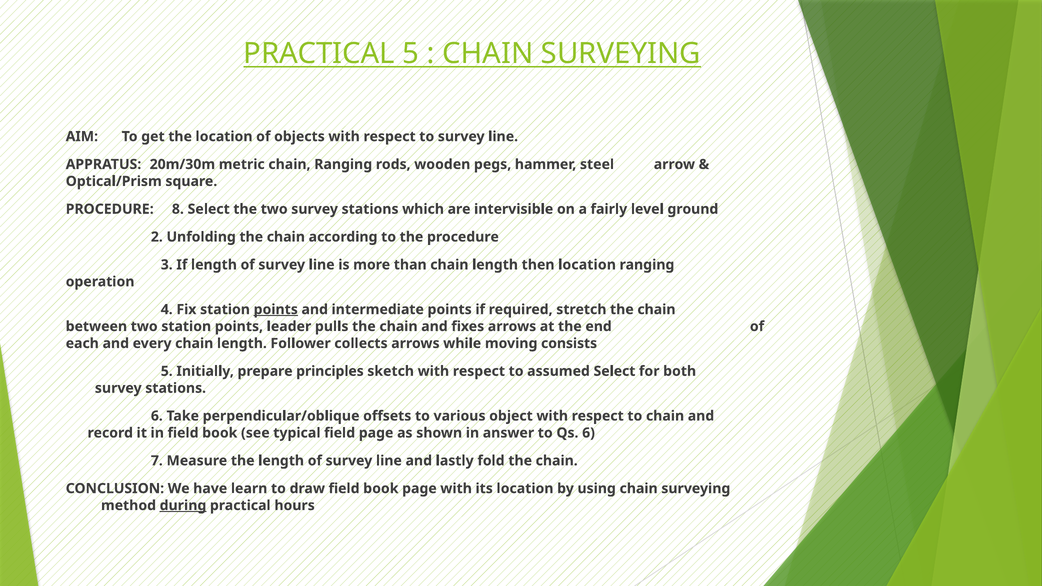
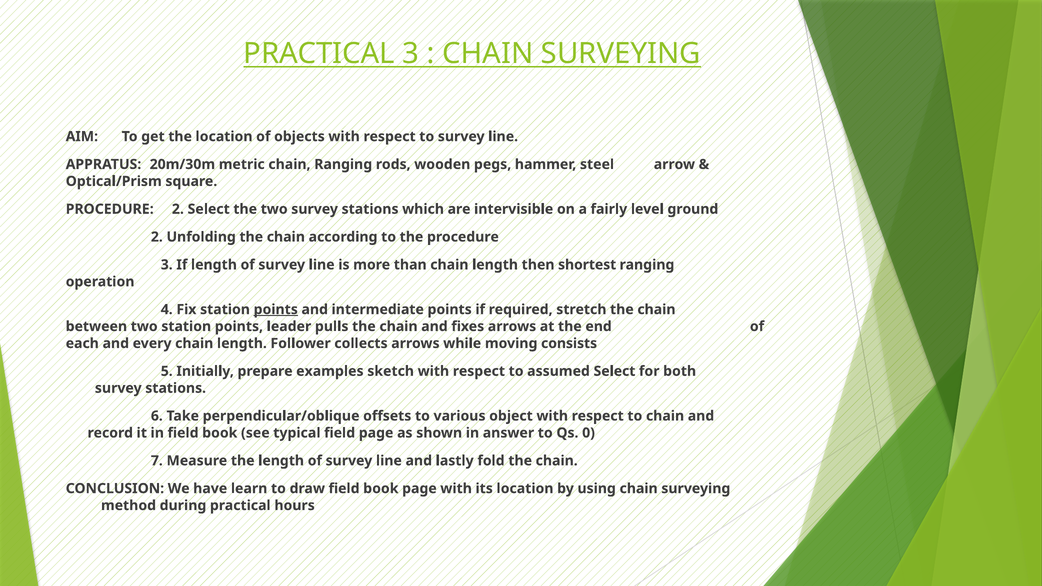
PRACTICAL 5: 5 -> 3 (411, 54)
PROCEDURE 8: 8 -> 2 (178, 209)
then location: location -> shortest (587, 265)
principles: principles -> examples (330, 371)
Qs 6: 6 -> 0 (589, 433)
during underline: present -> none (183, 506)
